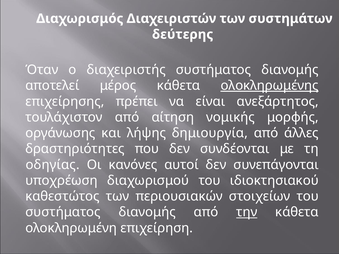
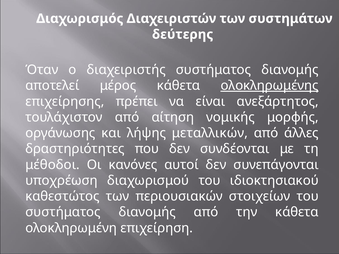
δημιουργία: δημιουργία -> μεταλλικών (210, 133)
οδηγίας: οδηγίας -> μέθοδοι (53, 165)
την underline: present -> none (247, 212)
